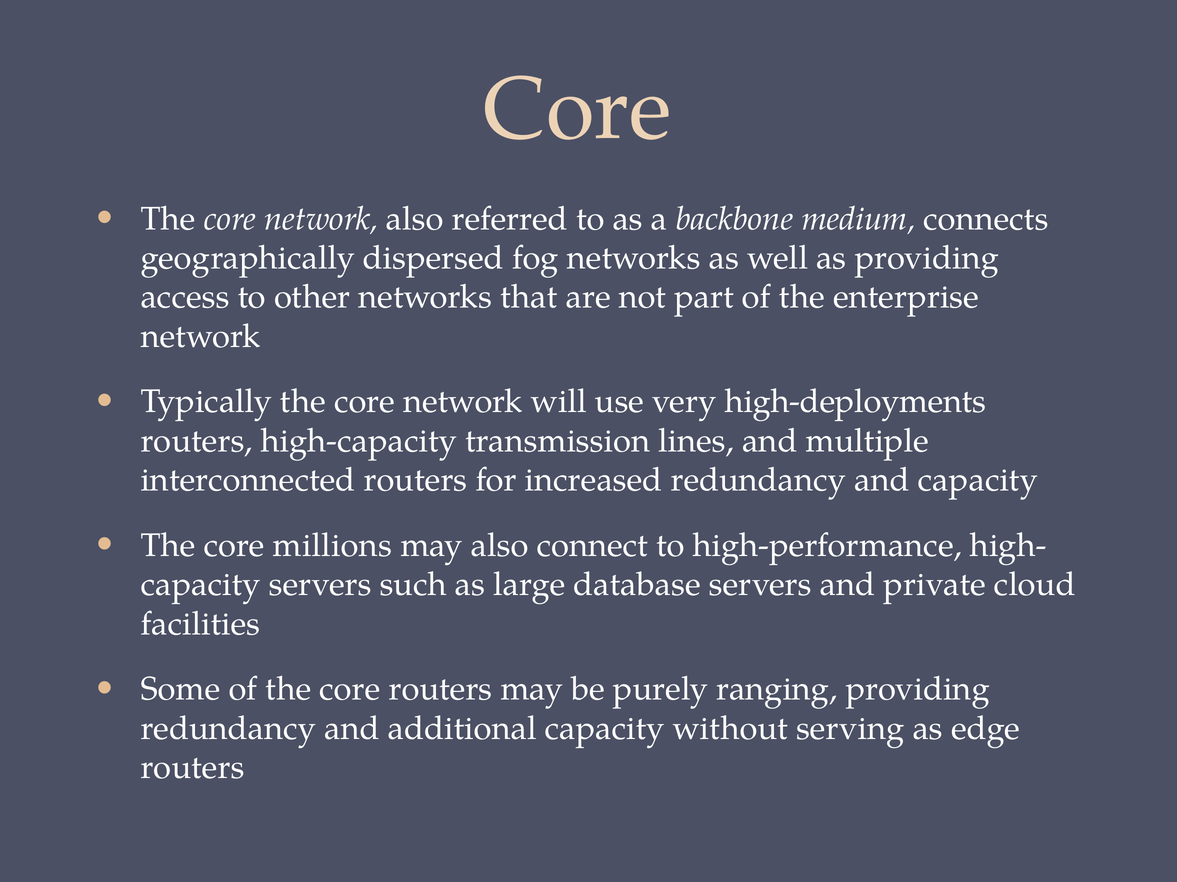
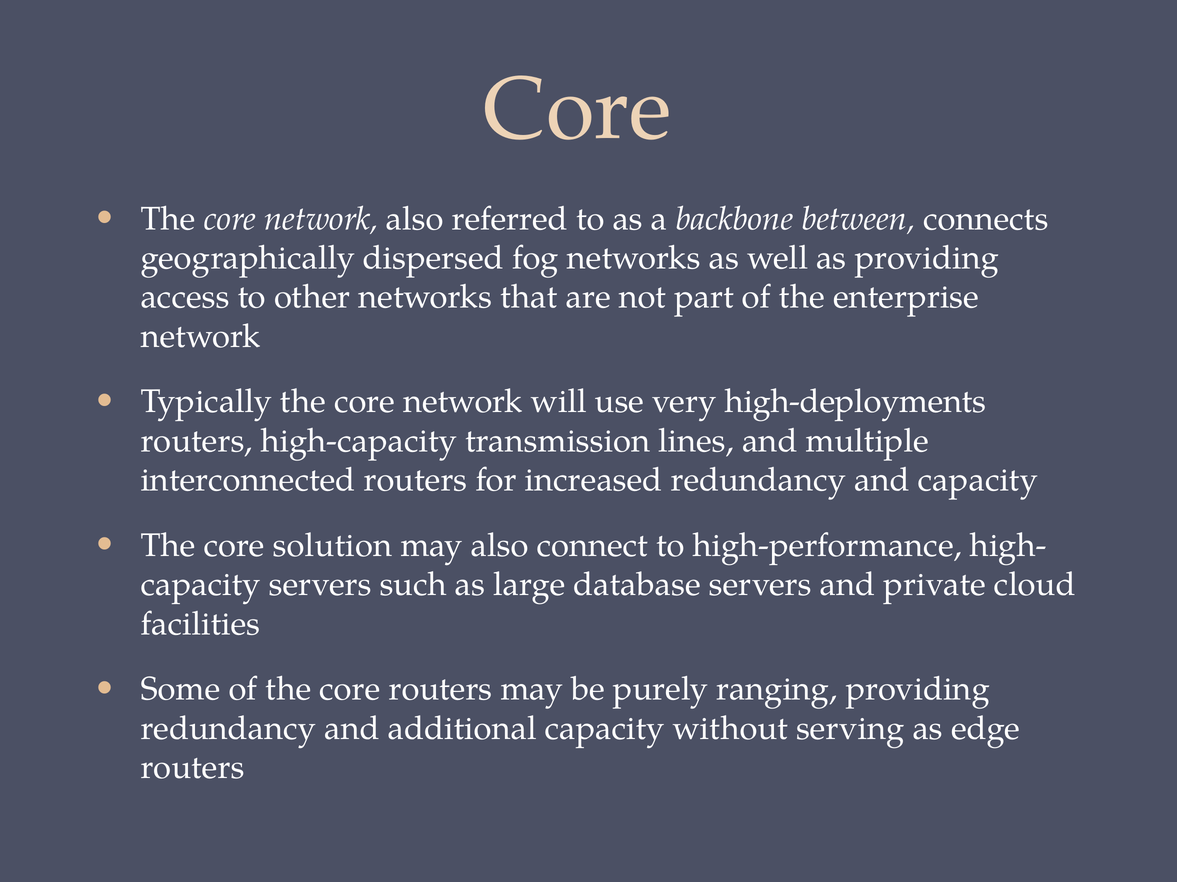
medium: medium -> between (858, 219)
millions: millions -> solution (332, 546)
